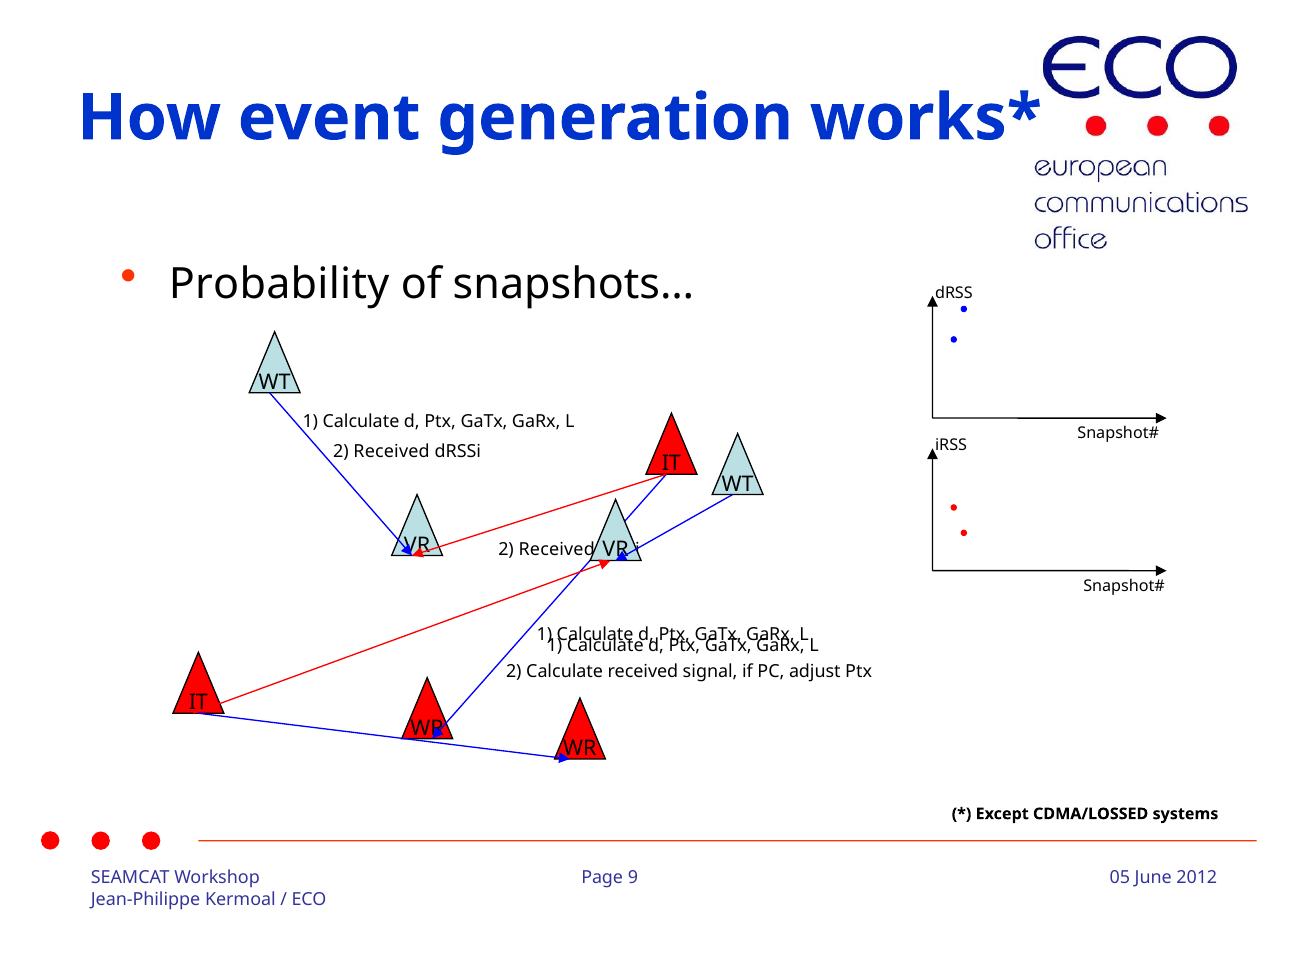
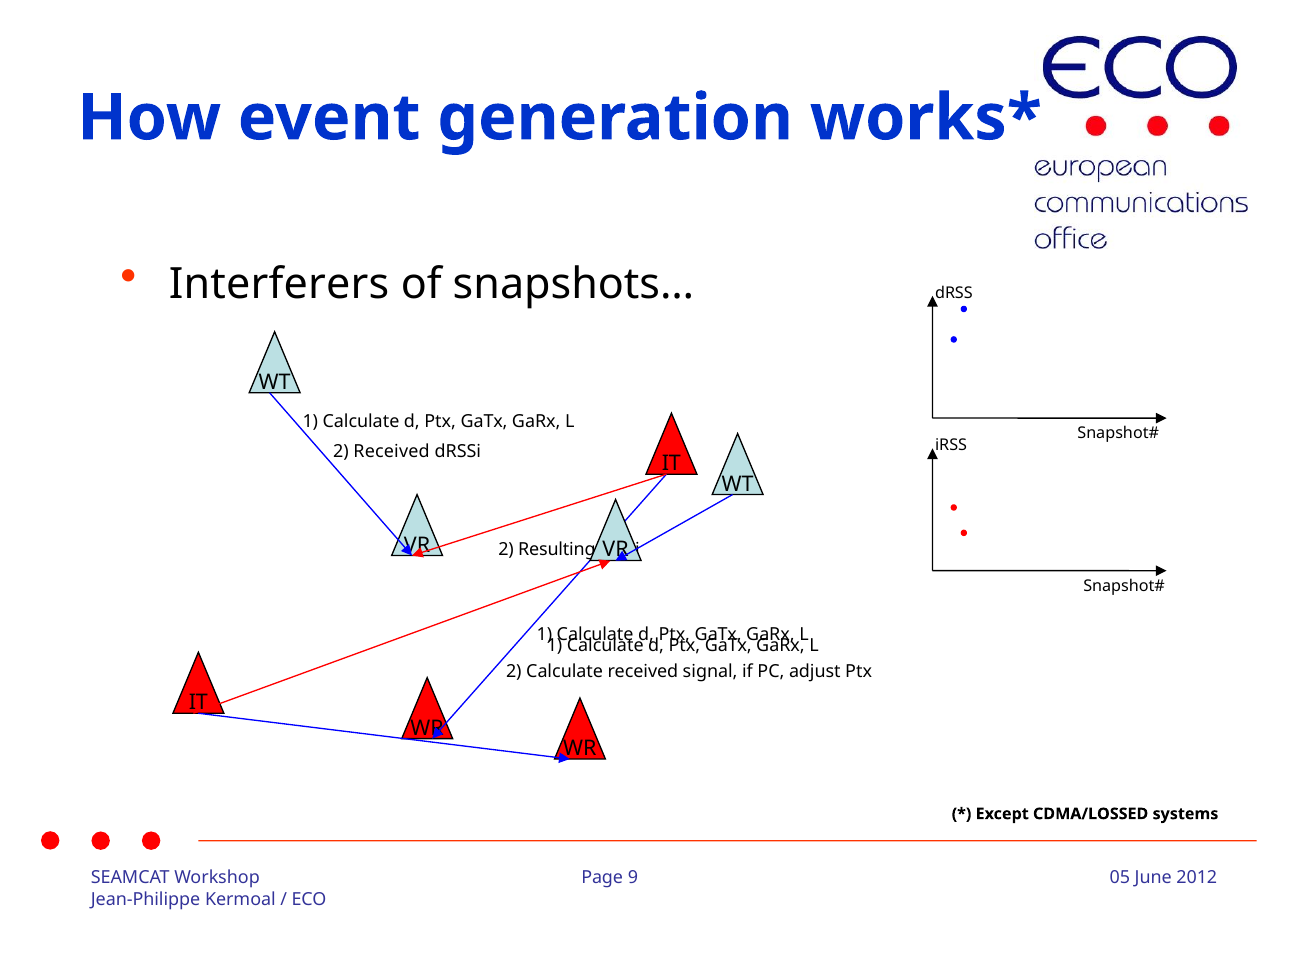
Probability: Probability -> Interferers (279, 284)
Received: Received -> Resulting (557, 549)
